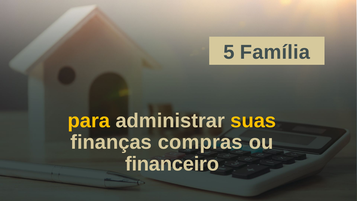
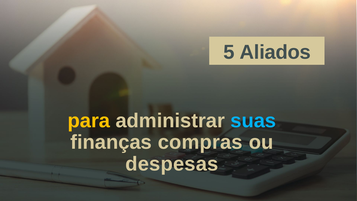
Família: Família -> Aliados (275, 52)
suas colour: yellow -> light blue (253, 121)
financeiro: financeiro -> despesas (172, 164)
